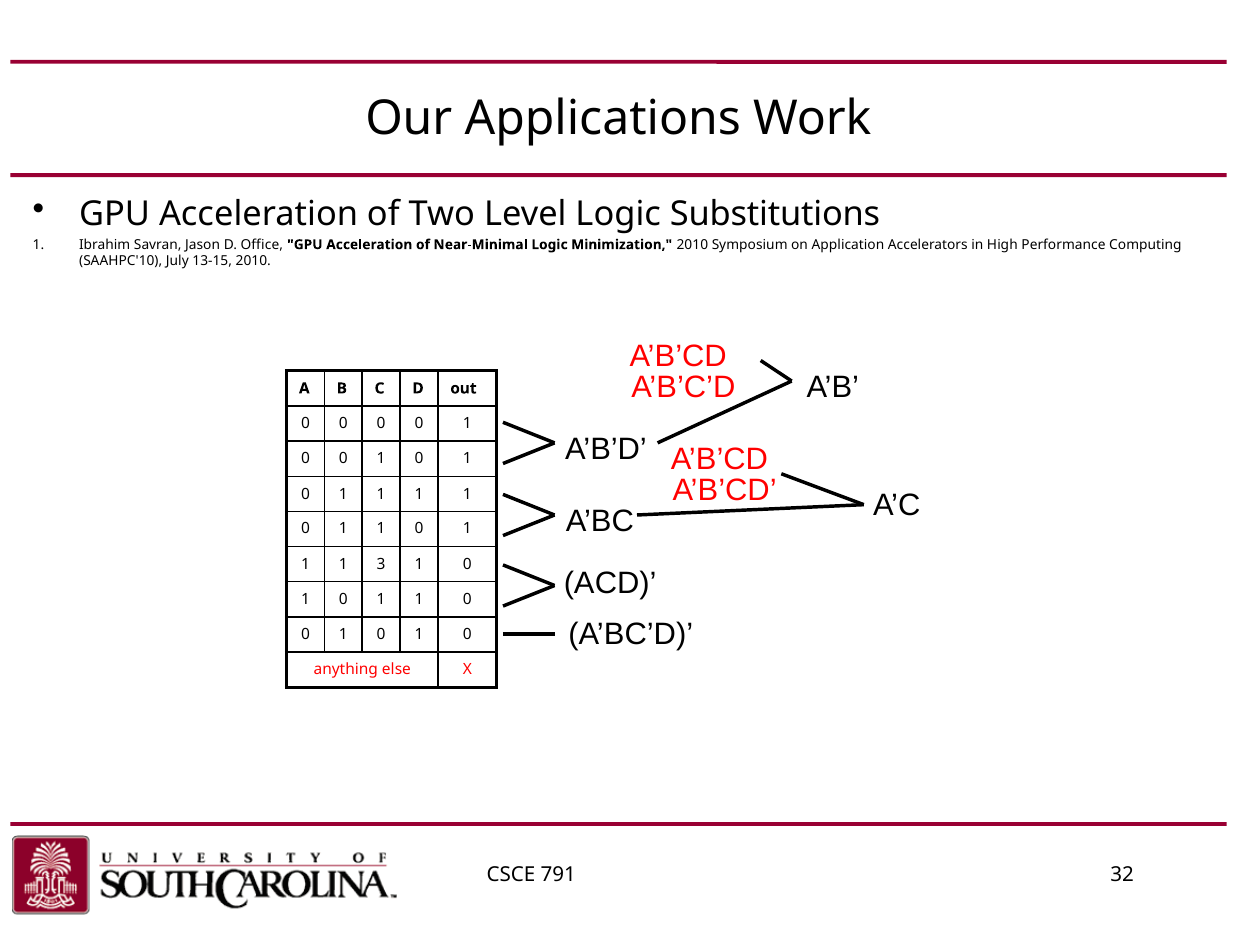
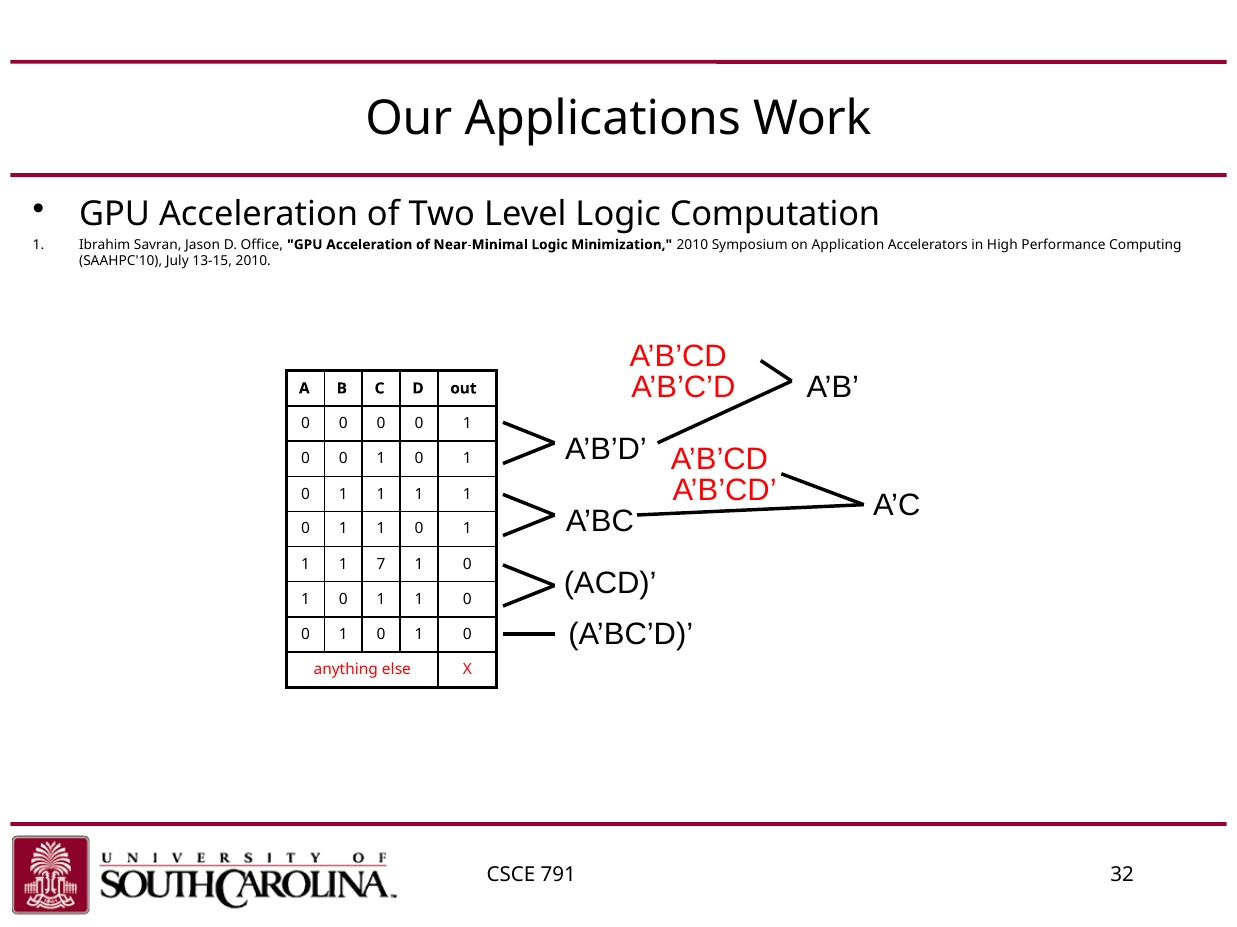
Substitutions: Substitutions -> Computation (775, 215)
3: 3 -> 7 (381, 564)
